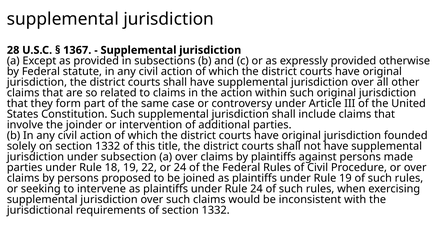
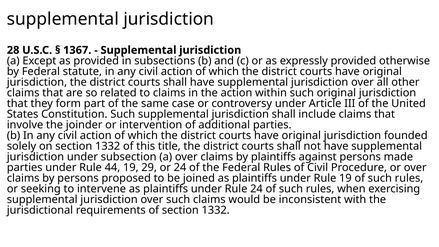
18: 18 -> 44 (112, 168)
22: 22 -> 29 (149, 168)
